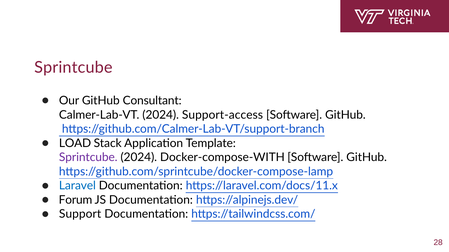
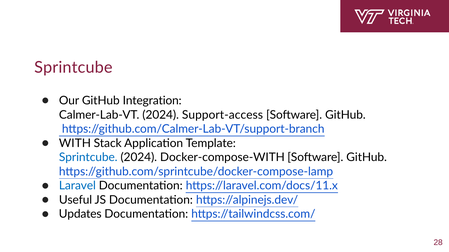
Consultant: Consultant -> Integration (152, 101)
LOAD: LOAD -> WITH (75, 143)
Sprintcube colour: purple -> blue (88, 158)
Forum: Forum -> Useful (75, 200)
Support: Support -> Updates (80, 215)
